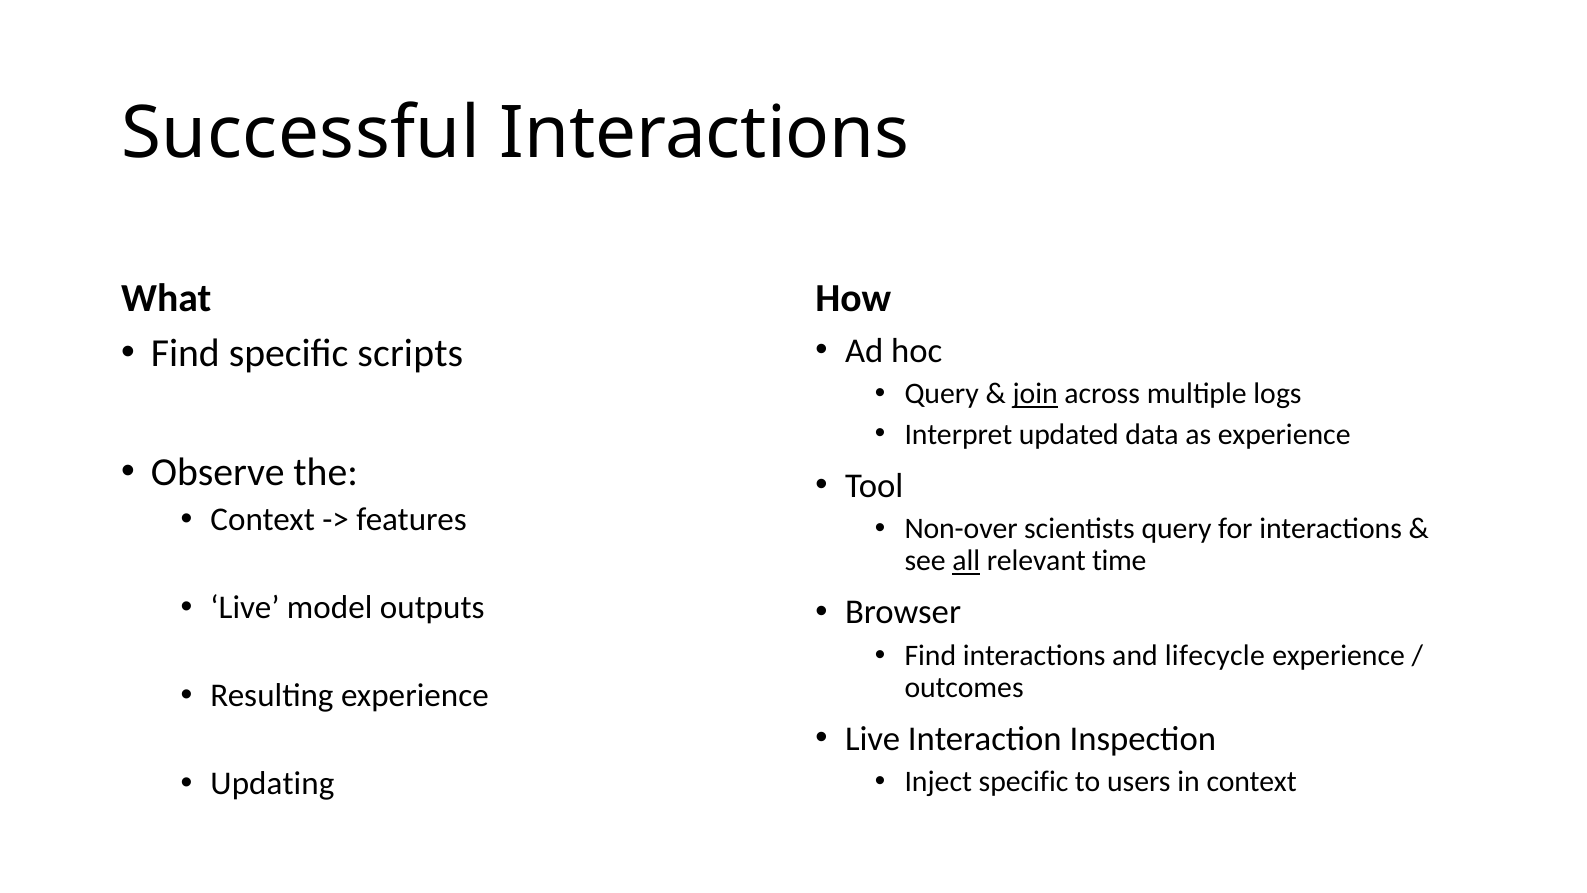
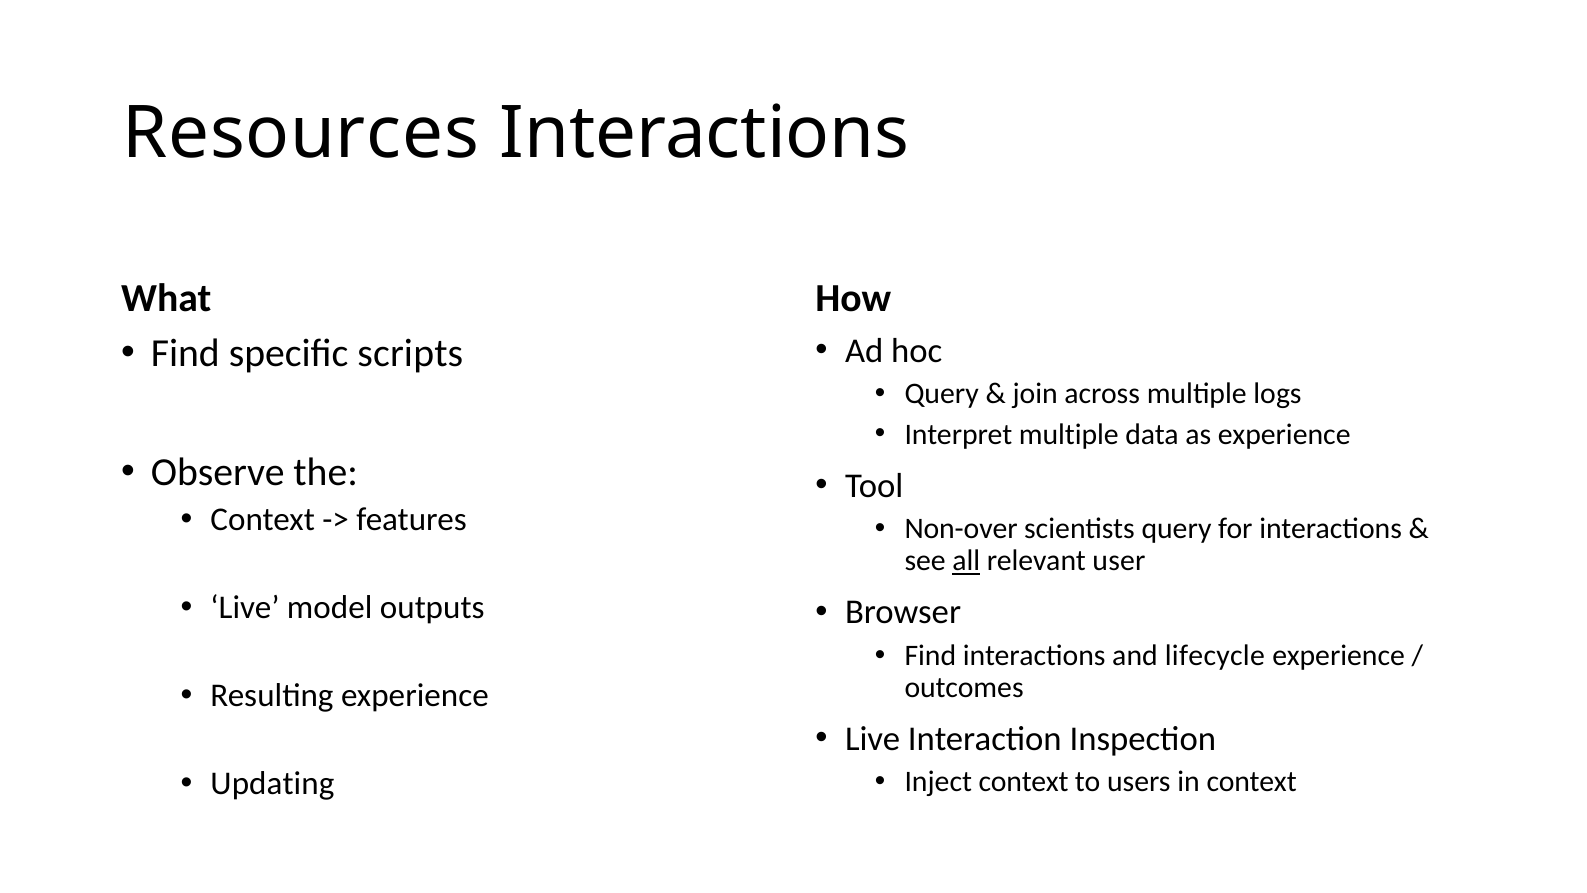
Successful: Successful -> Resources (301, 133)
join underline: present -> none (1035, 394)
Interpret updated: updated -> multiple (1069, 434)
time: time -> user (1119, 561)
Inject specific: specific -> context (1024, 782)
